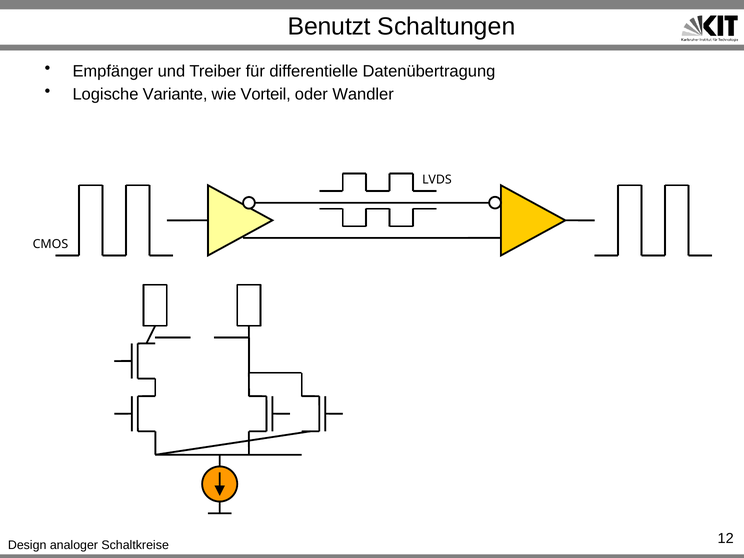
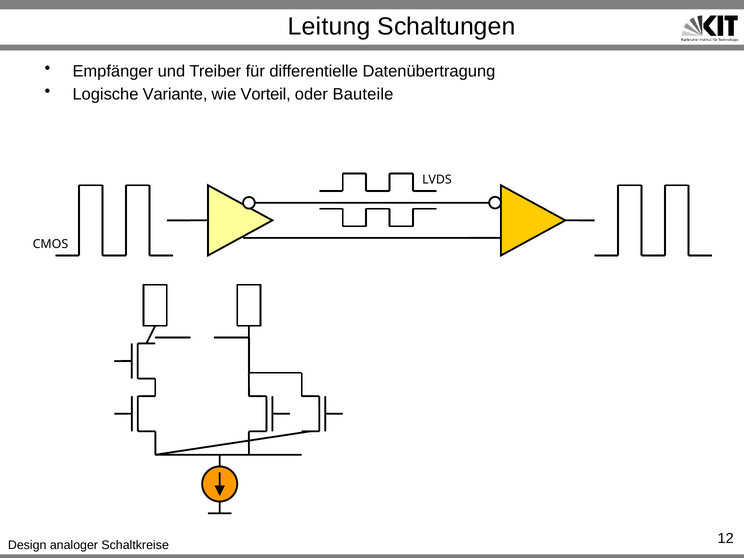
Benutzt: Benutzt -> Leitung (329, 26)
Wandler: Wandler -> Bauteile (363, 94)
